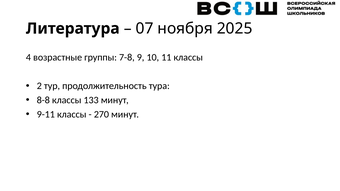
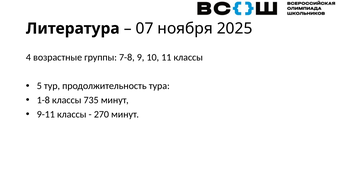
2: 2 -> 5 (39, 86)
8-8: 8-8 -> 1-8 (43, 100)
133: 133 -> 735 (91, 100)
